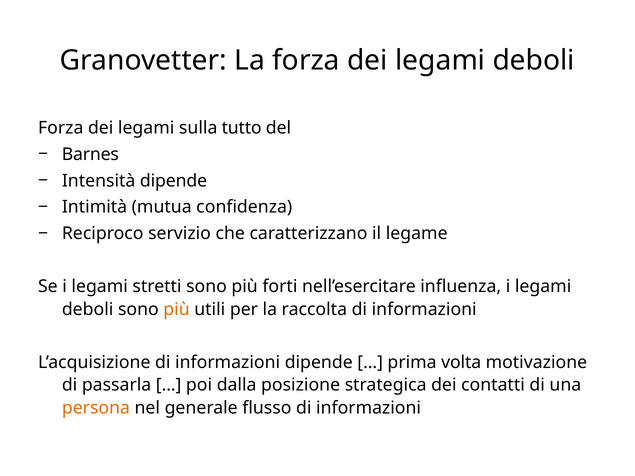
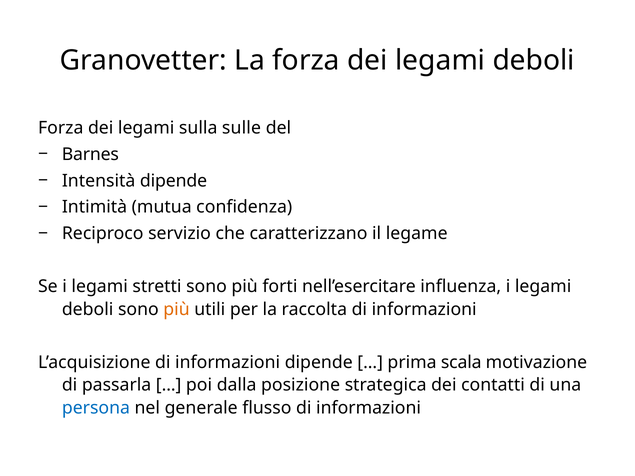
tutto: tutto -> sulle (241, 128)
volta: volta -> scala (461, 362)
persona colour: orange -> blue (96, 408)
